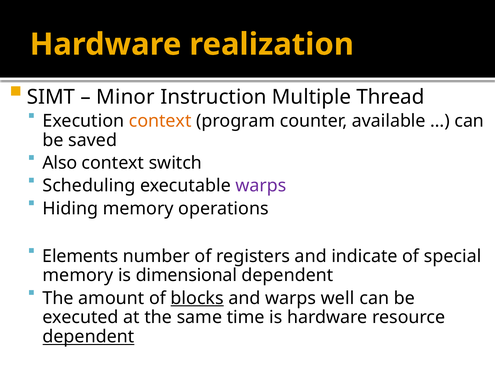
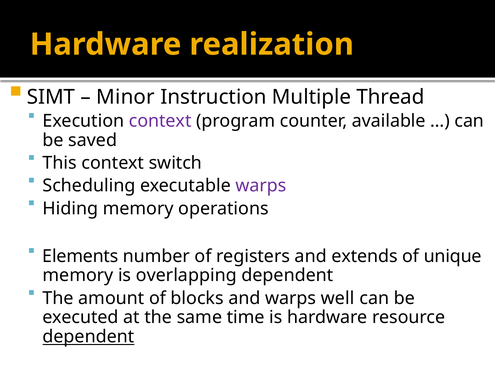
context colour: orange -> purple (160, 121)
Also: Also -> This (60, 163)
indicate: indicate -> extends (364, 256)
special: special -> unique (453, 256)
dimensional: dimensional -> overlapping (186, 276)
blocks underline: present -> none (197, 298)
